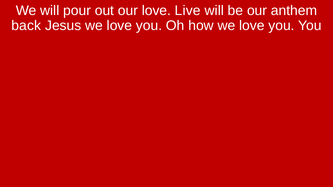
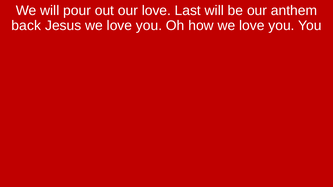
Live: Live -> Last (188, 11)
